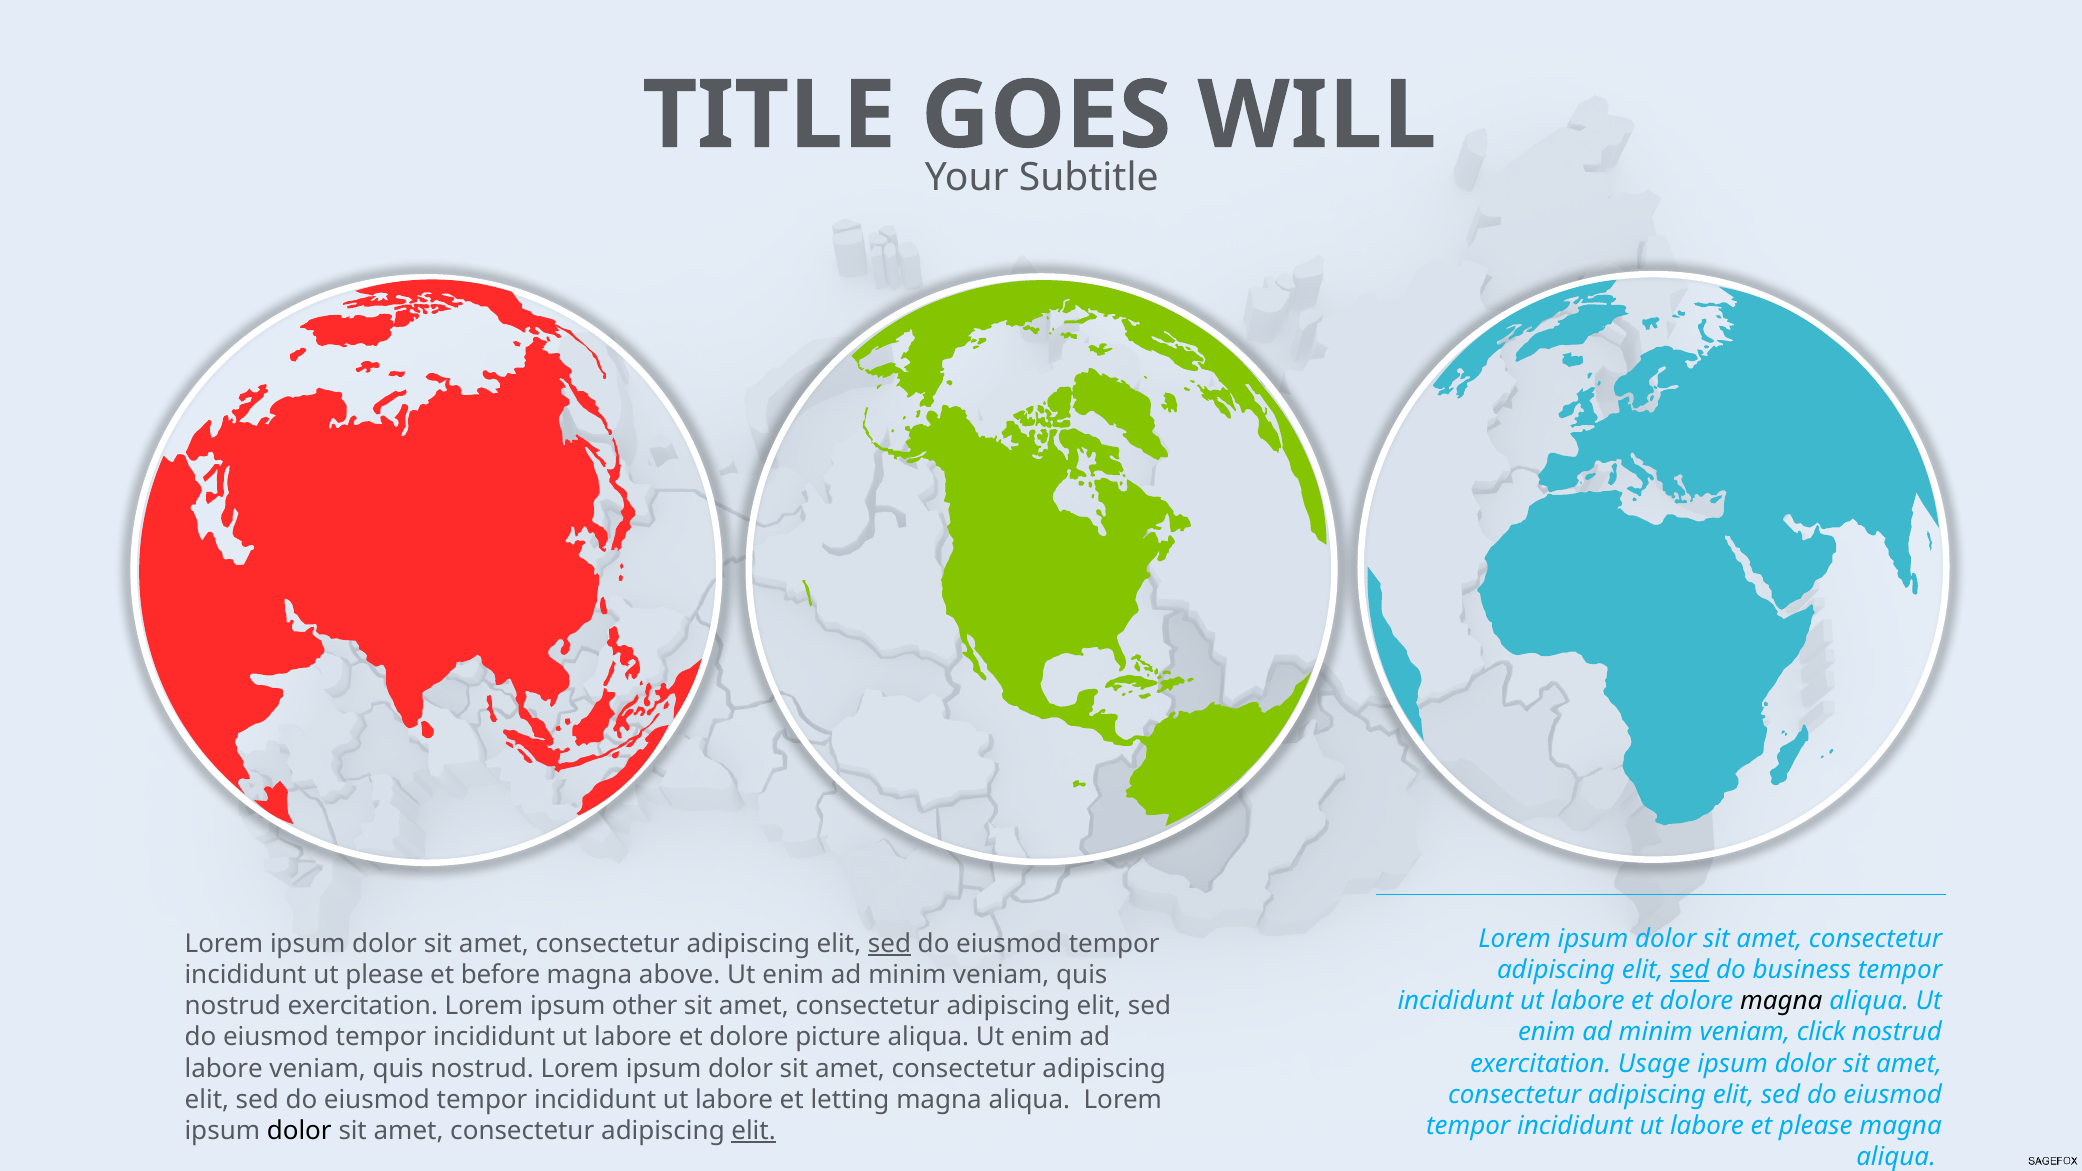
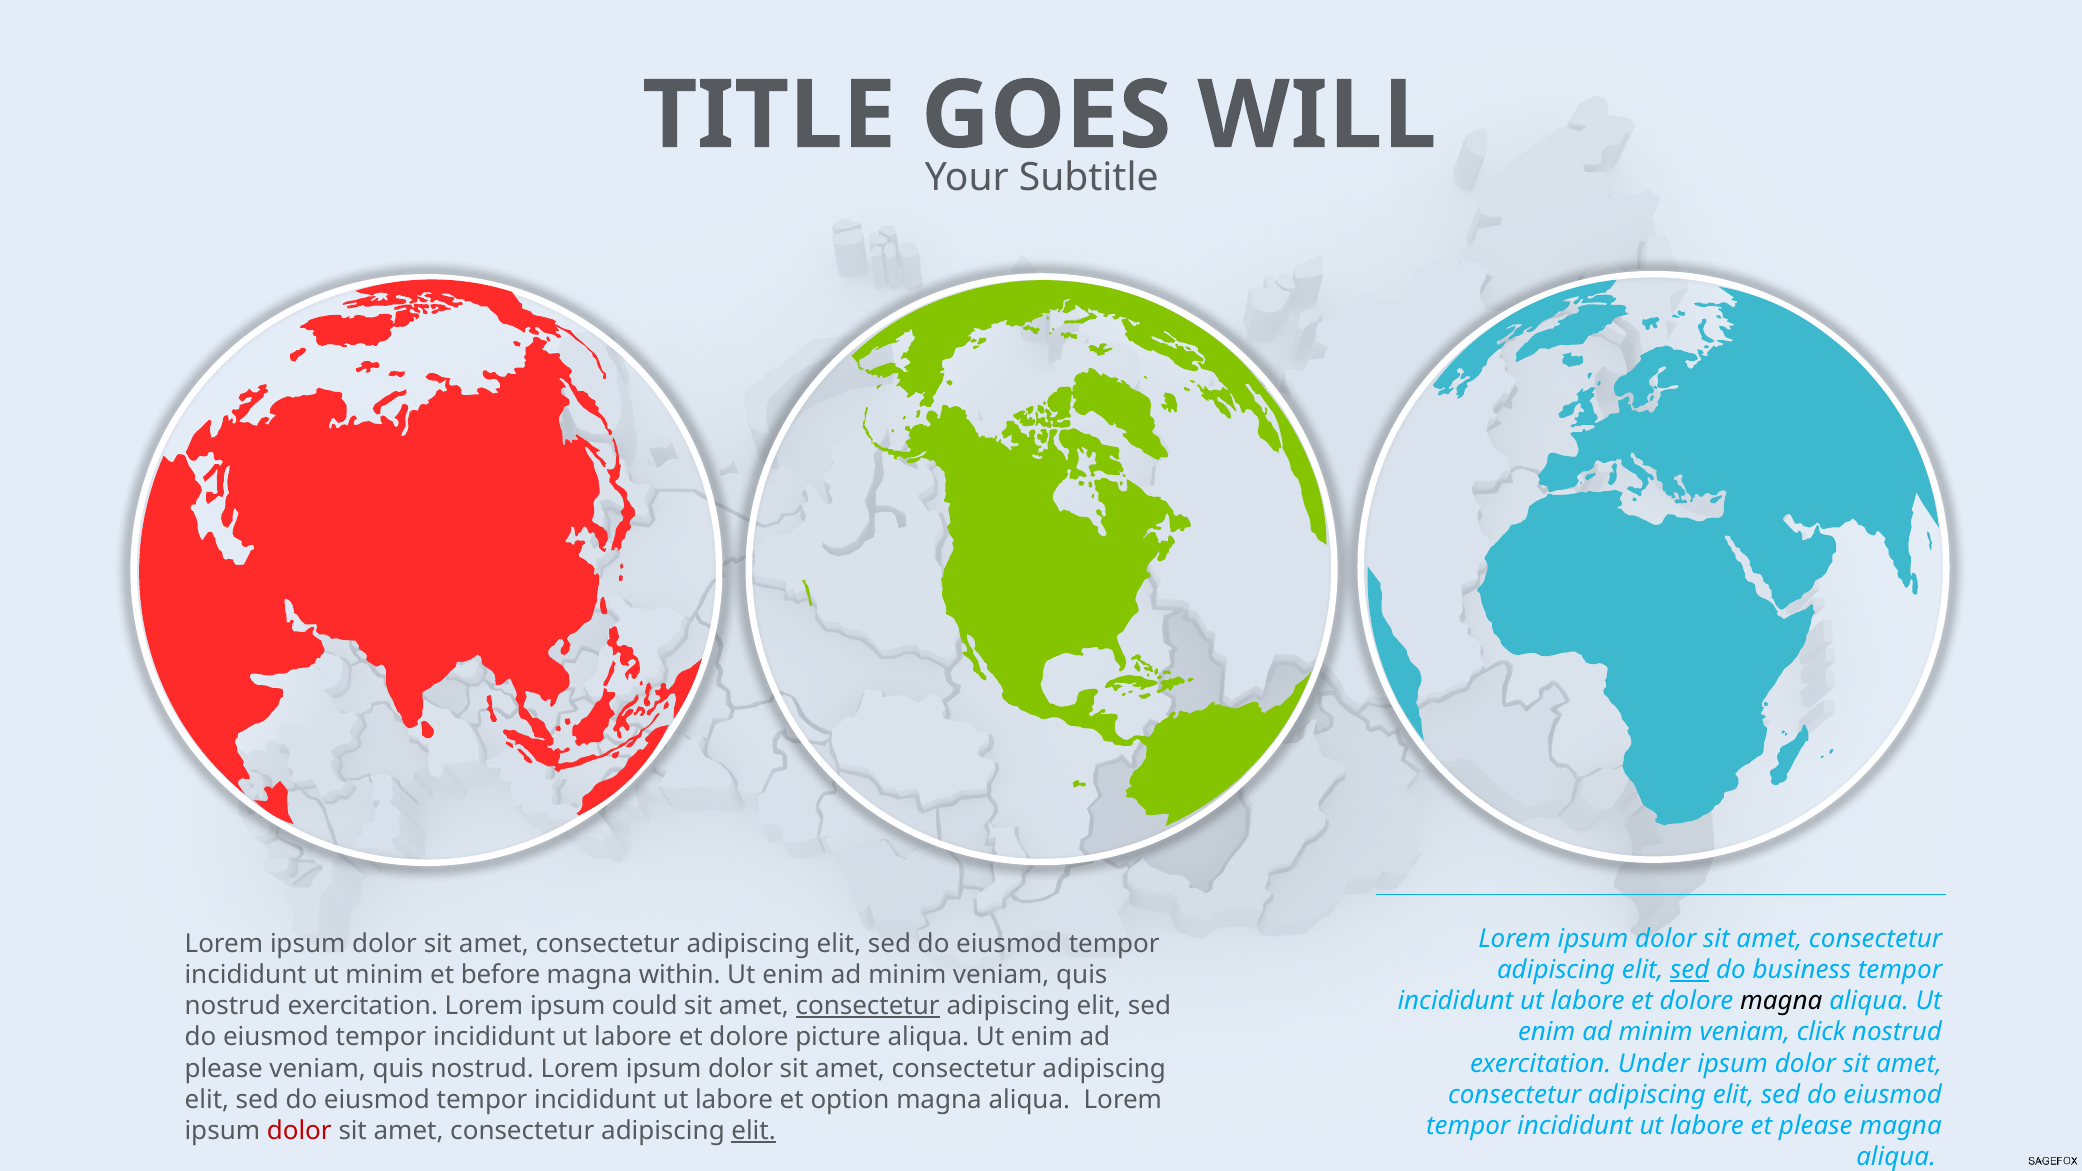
sed underline: present -> none (889, 944)
ut please: please -> minim (384, 975)
above: above -> within (680, 975)
other: other -> could (645, 1006)
consectetur underline: none -> present (868, 1006)
Usage: Usage -> Under (1654, 1064)
labore: labore -> please (224, 1069)
letting: letting -> option (850, 1100)
dolor colour: black -> red (299, 1131)
